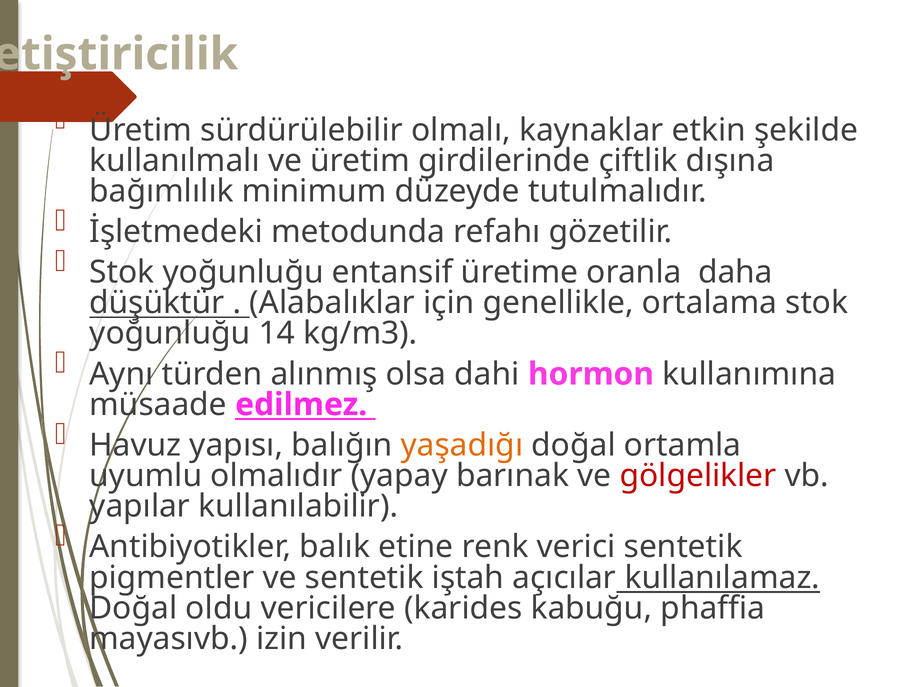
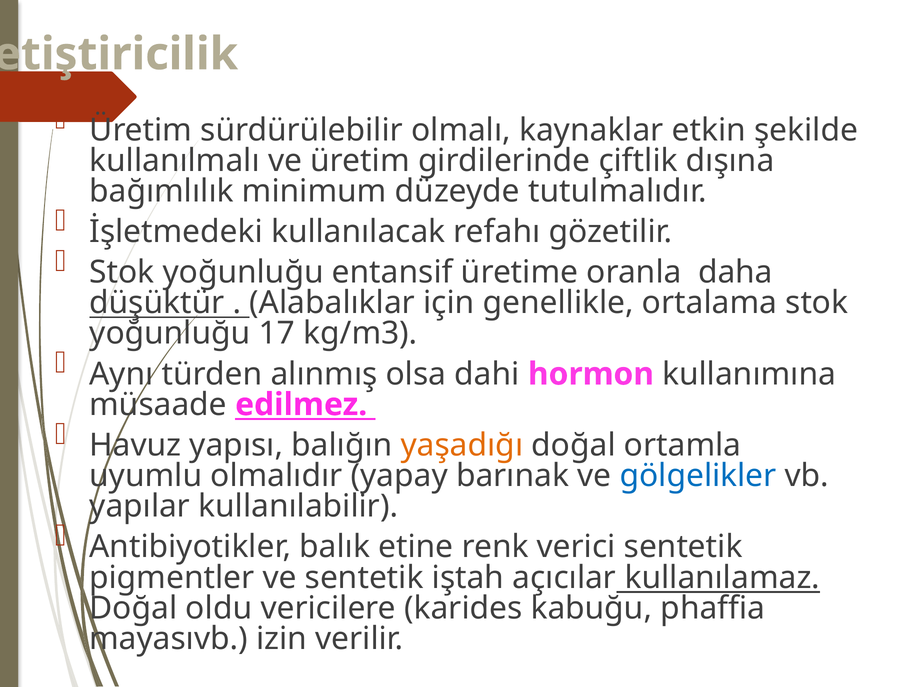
metodunda: metodunda -> kullanılacak (358, 232)
14: 14 -> 17 (277, 333)
gölgelikler colour: red -> blue (698, 476)
